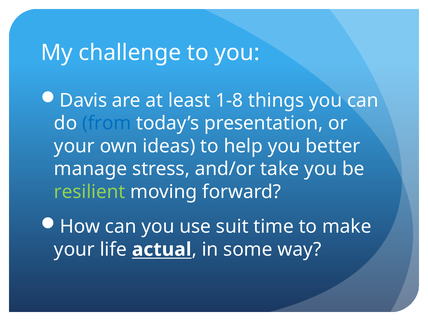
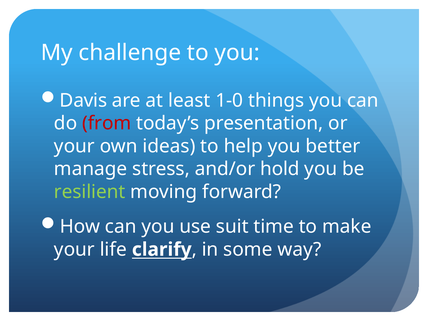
1-8: 1-8 -> 1-0 (229, 101)
from colour: blue -> red (107, 123)
take: take -> hold (280, 169)
actual: actual -> clarify (162, 249)
